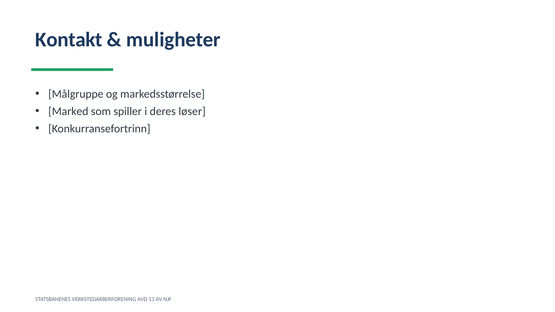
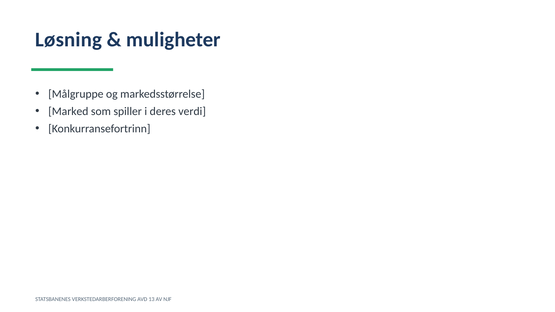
Kontakt: Kontakt -> Løsning (69, 40)
løser: løser -> verdi (192, 111)
